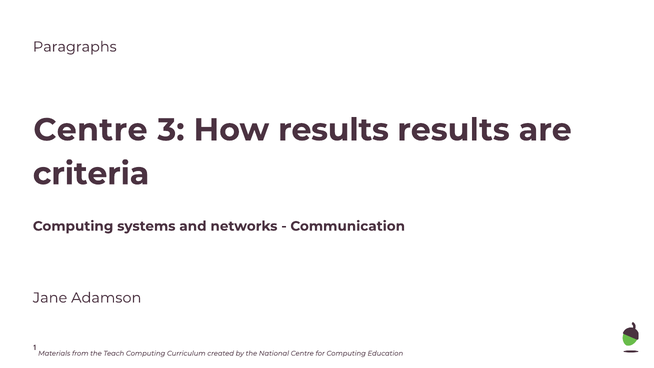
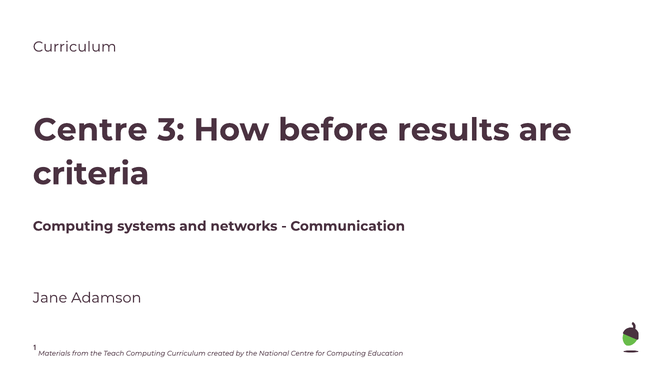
Paragraphs: Paragraphs -> Curriculum (75, 47)
How results: results -> before (333, 130)
